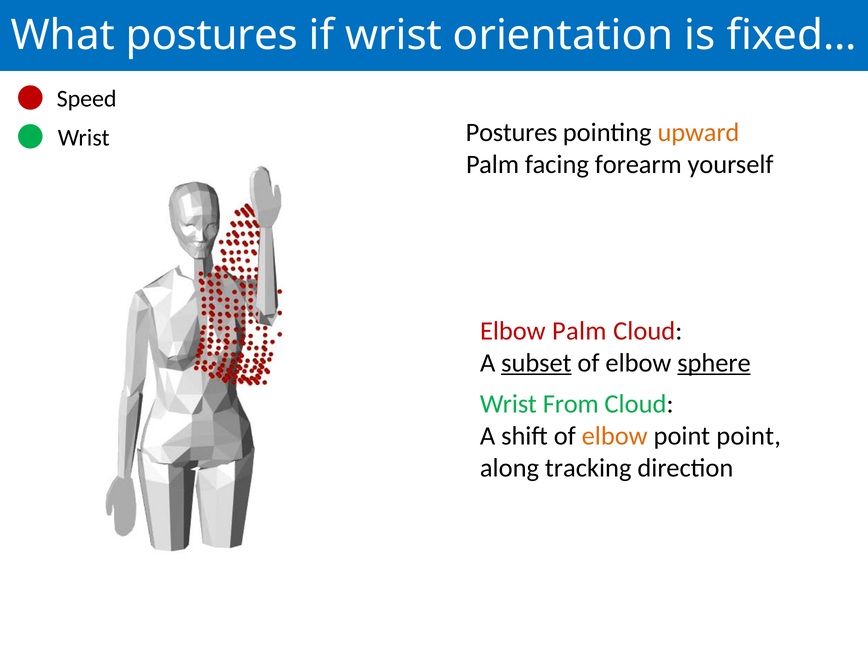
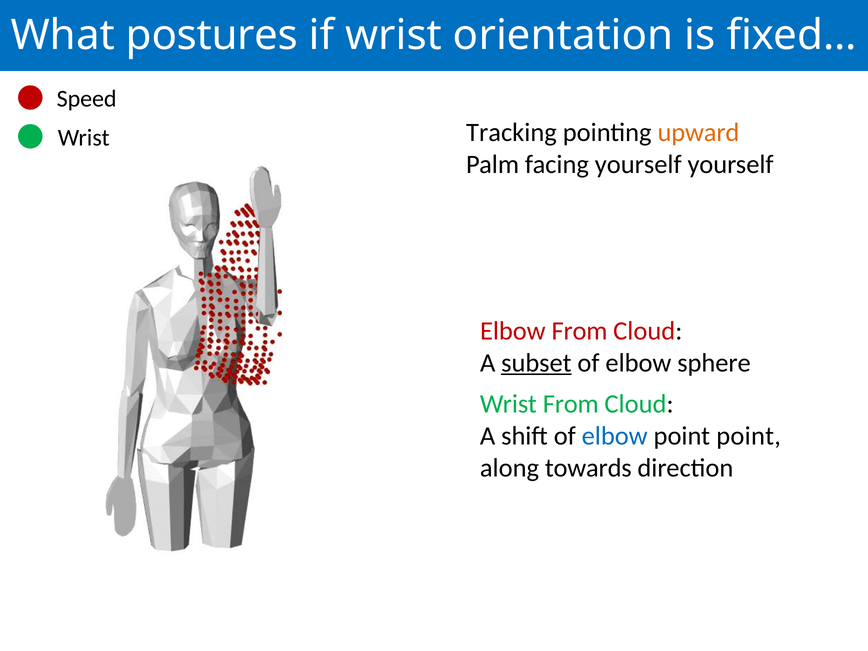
Wrist Postures: Postures -> Tracking (511, 133)
facing forearm: forearm -> yourself (638, 164)
Elbow Palm: Palm -> From (580, 331)
sphere underline: present -> none (714, 363)
elbow colour: orange -> blue (615, 436)
tracking: tracking -> towards (588, 468)
